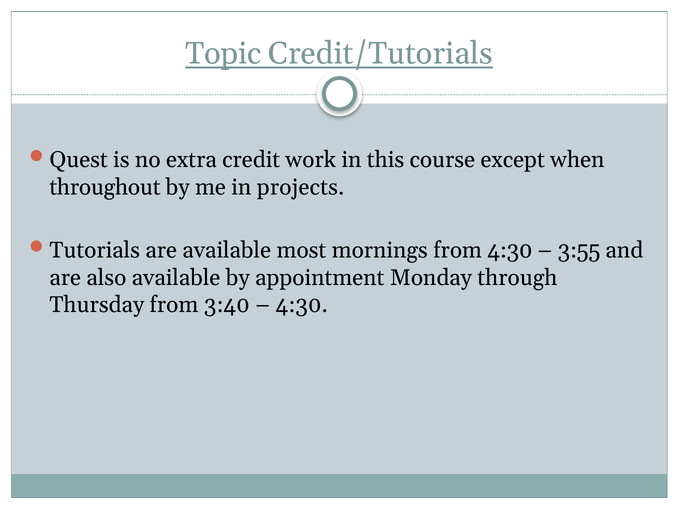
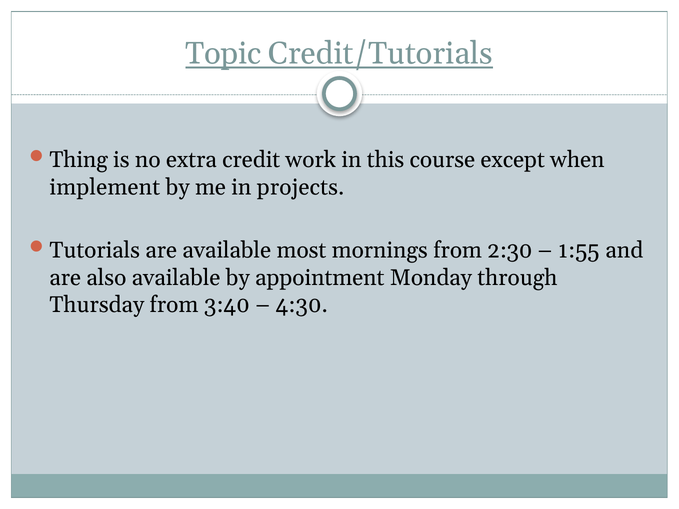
Quest: Quest -> Thing (79, 160)
throughout: throughout -> implement (105, 187)
from 4:30: 4:30 -> 2:30 (510, 251)
3:55: 3:55 -> 1:55 (579, 251)
